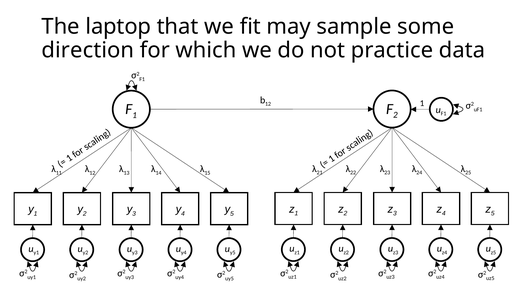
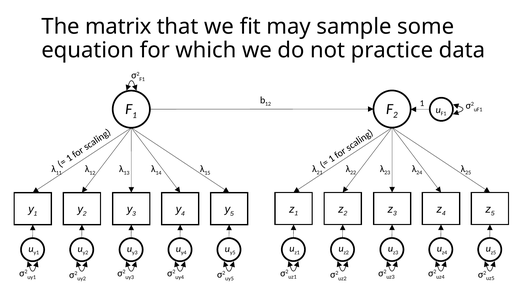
laptop: laptop -> matrix (118, 27)
direction: direction -> equation (88, 50)
